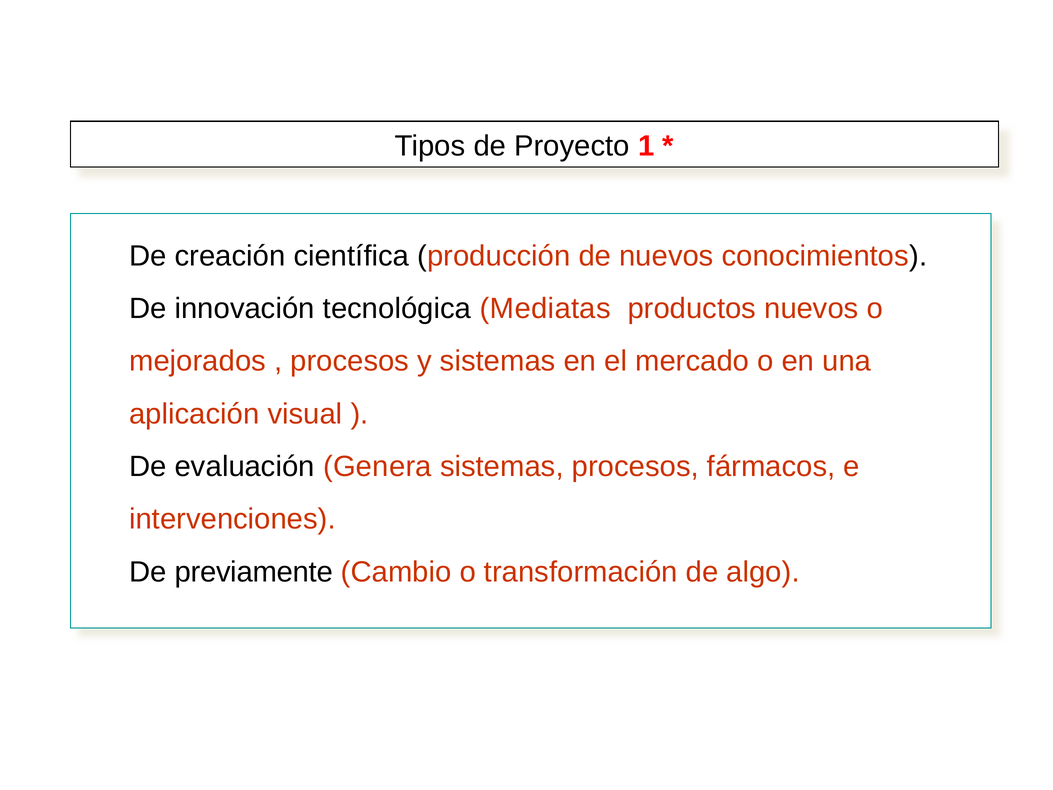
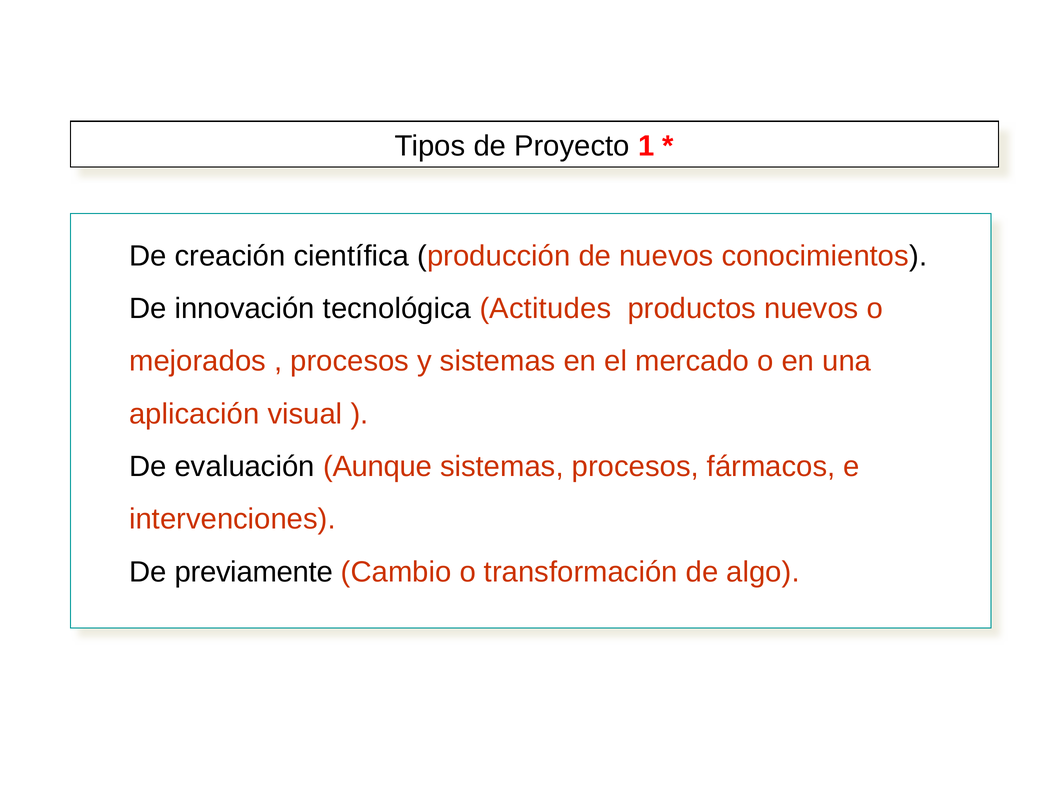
Mediatas: Mediatas -> Actitudes (545, 309)
Genera: Genera -> Aunque (378, 467)
